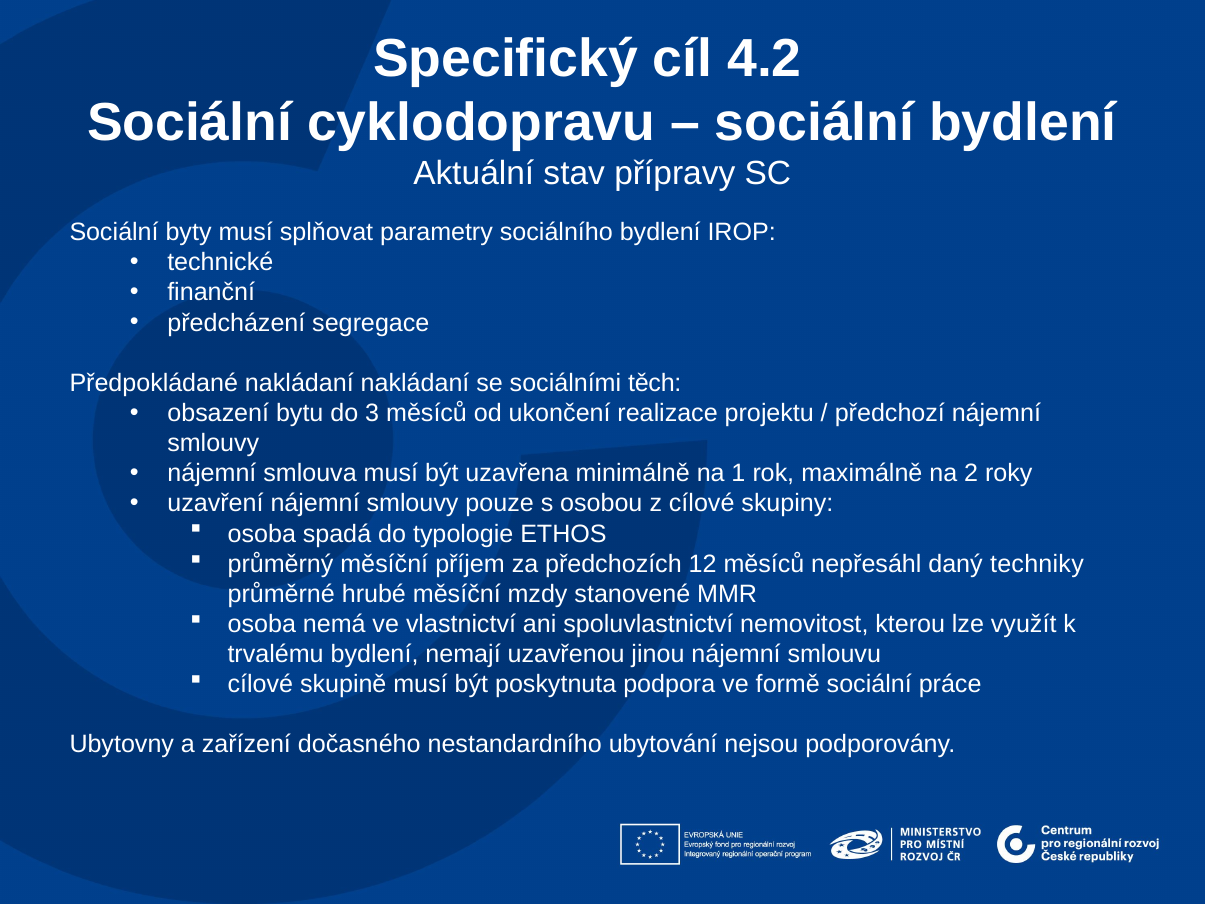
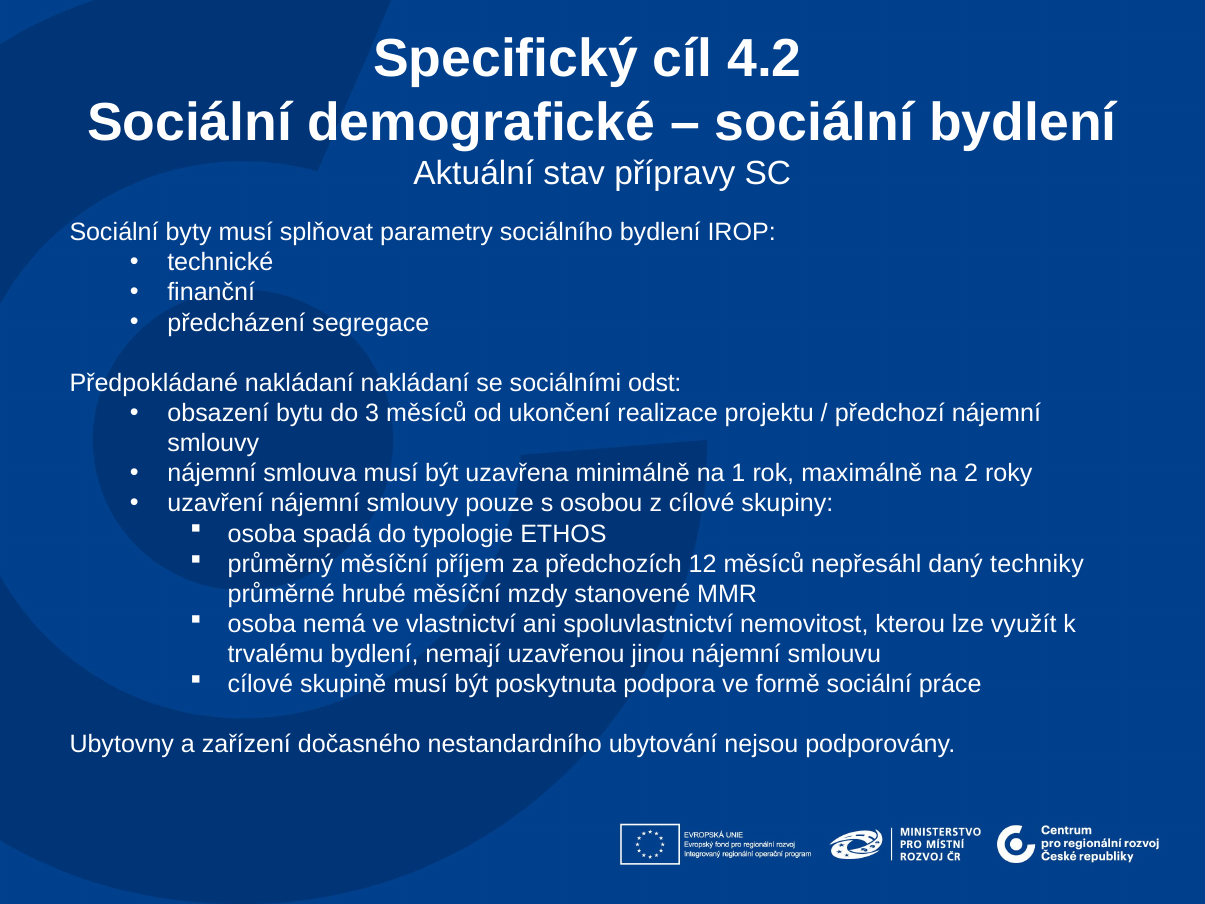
cyklodopravu: cyklodopravu -> demografické (481, 123)
těch: těch -> odst (655, 383)
